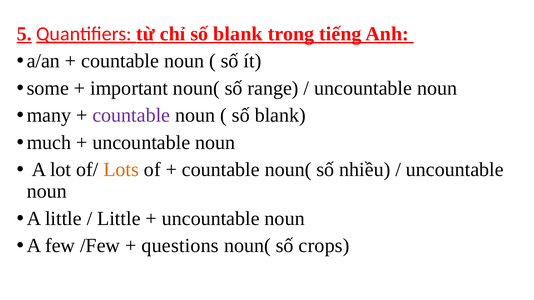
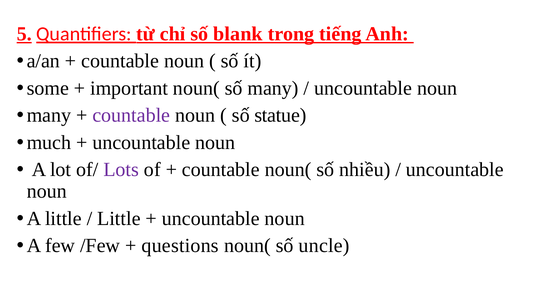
số range: range -> many (273, 88)
blank: blank -> statue (280, 116)
Lots colour: orange -> purple (121, 170)
crops: crops -> uncle (324, 246)
